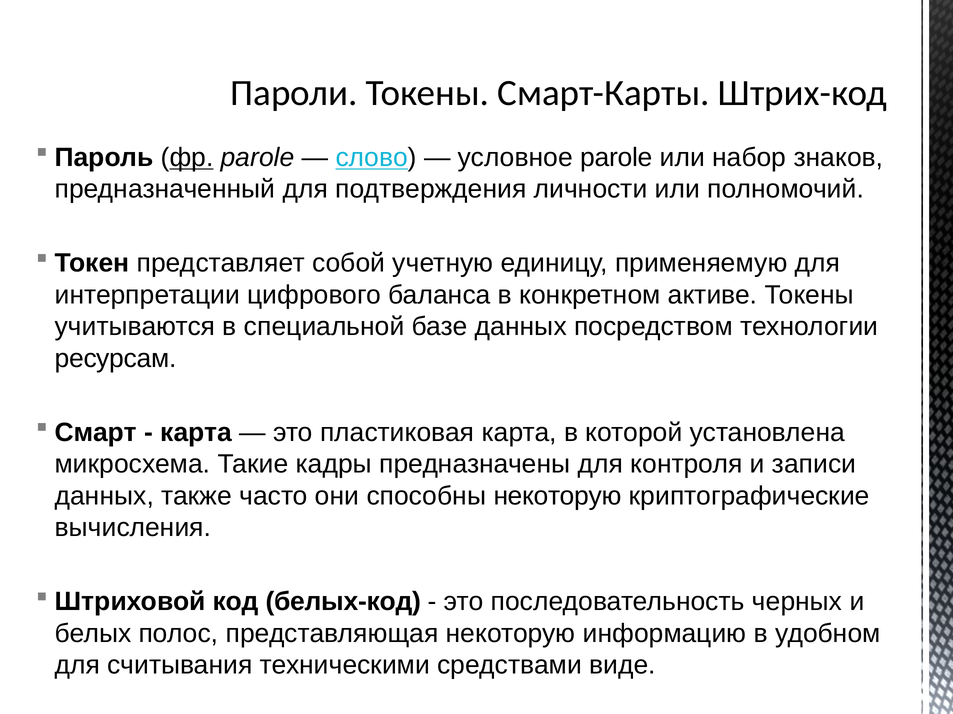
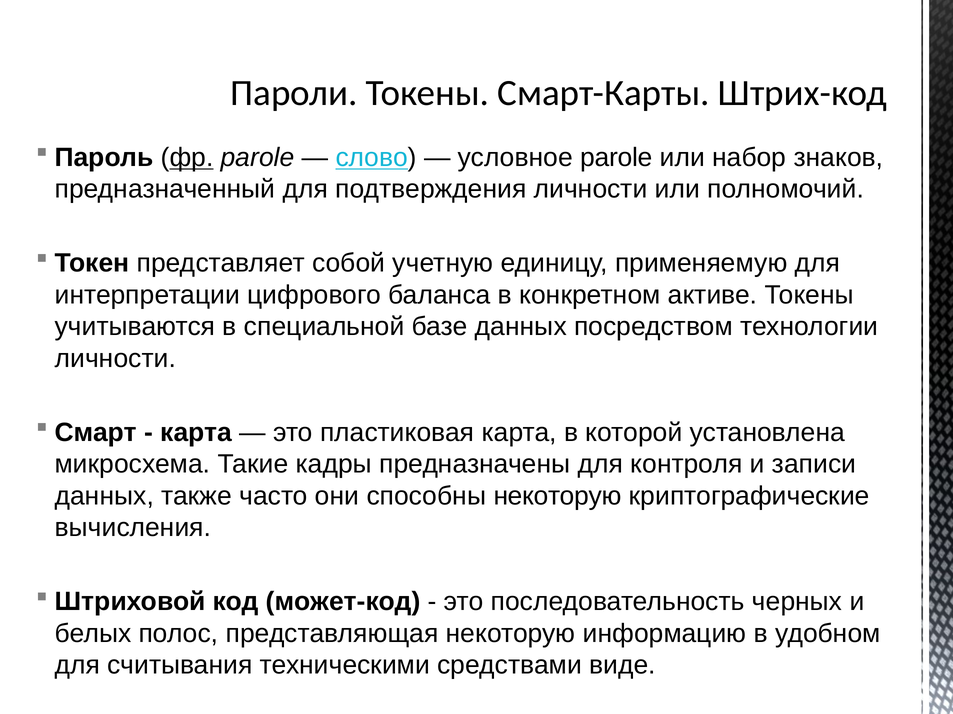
ресурсам: ресурсам -> личности (115, 359)
белых-код: белых-код -> может-код (343, 602)
